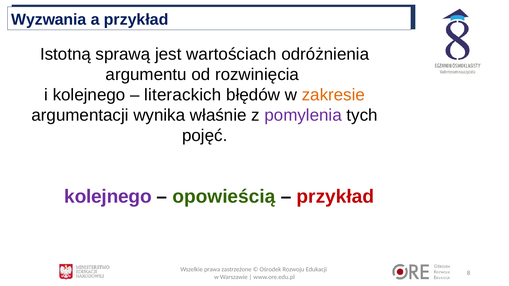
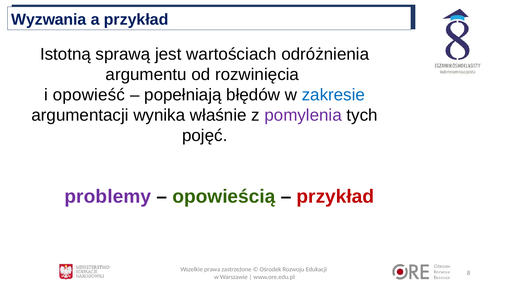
i kolejnego: kolejnego -> opowieść (89, 95)
literackich: literackich -> popełniają (183, 95)
zakresie colour: orange -> blue (333, 95)
kolejnego: kolejnego -> problemy (108, 197)
